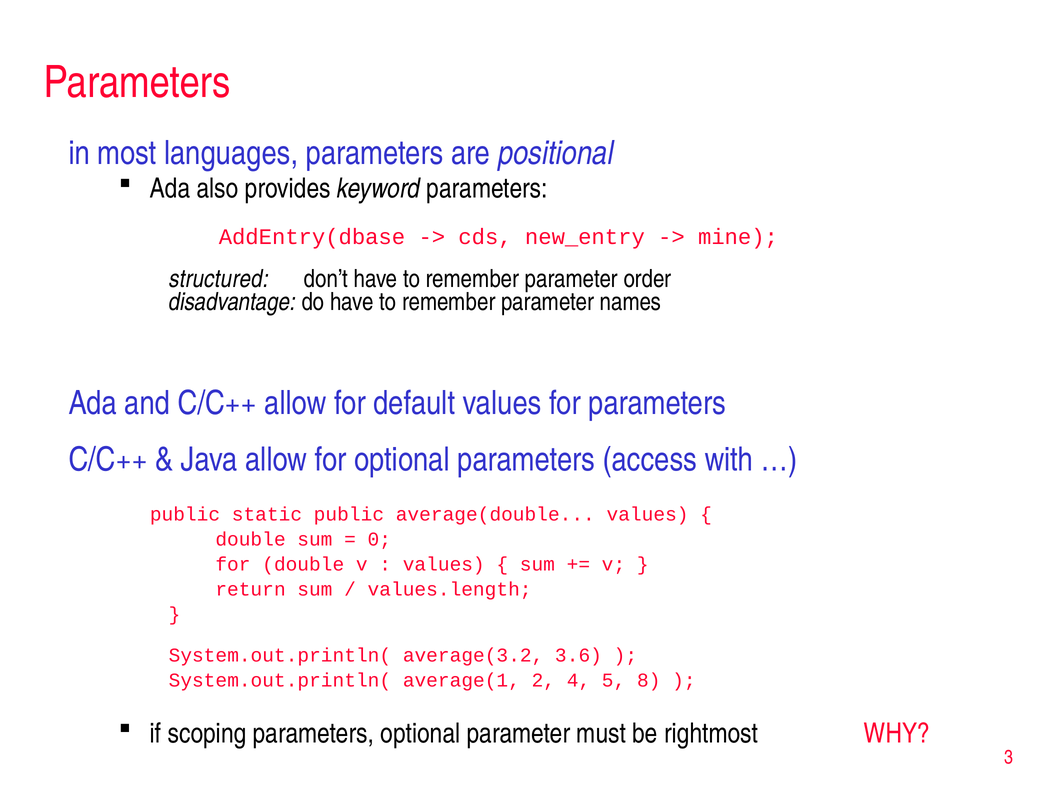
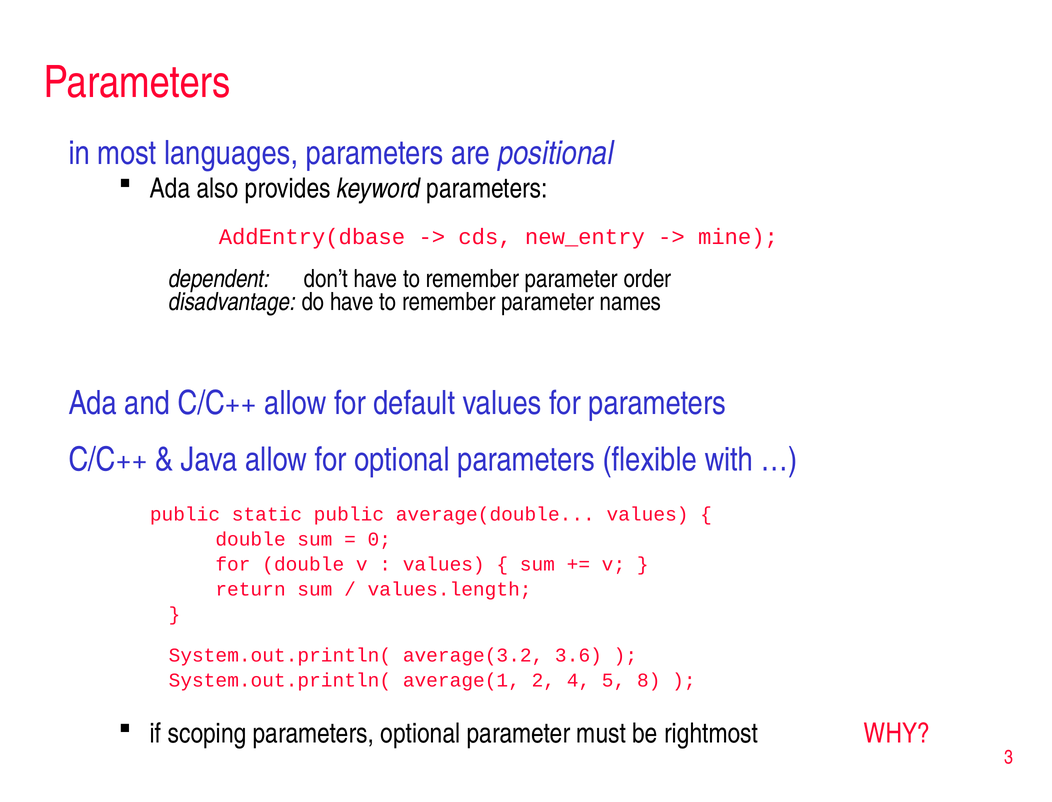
structured: structured -> dependent (219, 279)
access: access -> flexible (650, 460)
